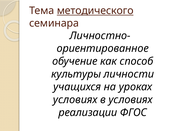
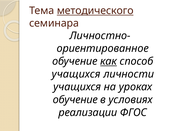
как underline: none -> present (109, 61)
культуры: культуры -> учащихся (76, 74)
условиях: условиях -> обучение (75, 100)
